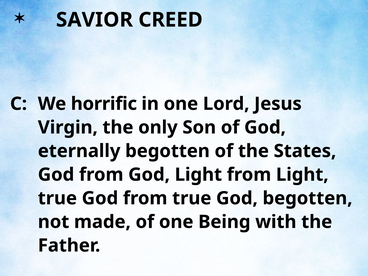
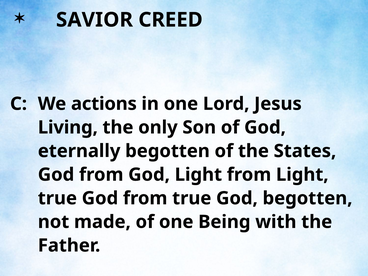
horrific: horrific -> actions (104, 104)
Virgin: Virgin -> Living (68, 127)
